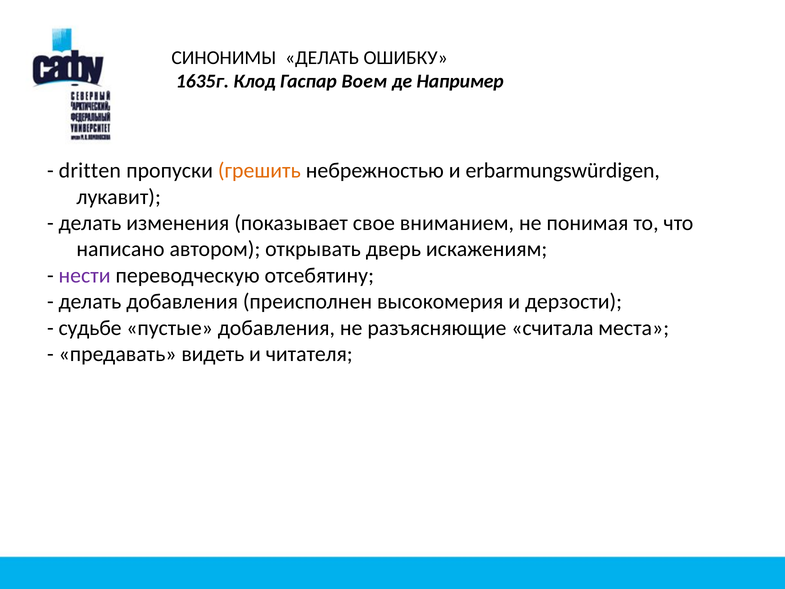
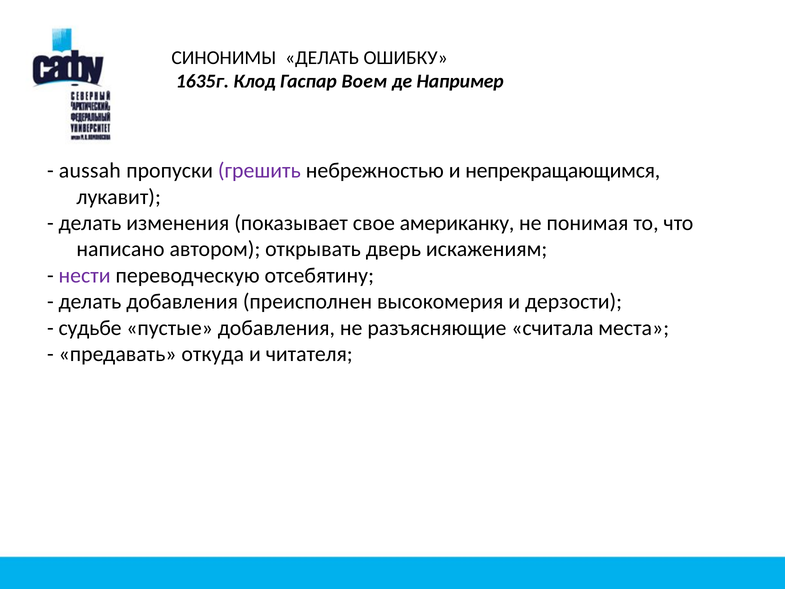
dritten: dritten -> aussah (90, 171)
грешить colour: orange -> purple (259, 171)
erbarmungswürdigen: erbarmungswürdigen -> непрекращающимся (563, 171)
вниманием: вниманием -> американку (457, 223)
видеть: видеть -> откуда (213, 354)
